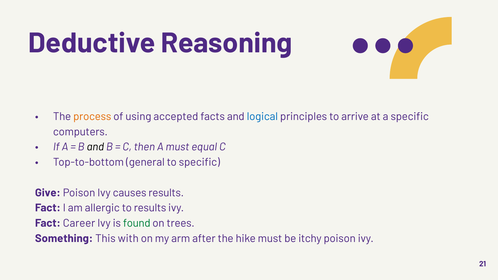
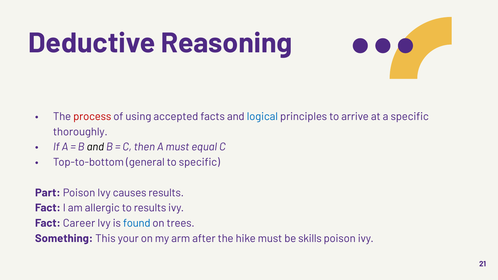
process colour: orange -> red (92, 117)
computers: computers -> thoroughly (80, 132)
Give: Give -> Part (48, 193)
found colour: green -> blue (137, 223)
with: with -> your (128, 239)
itchy: itchy -> skills (310, 239)
